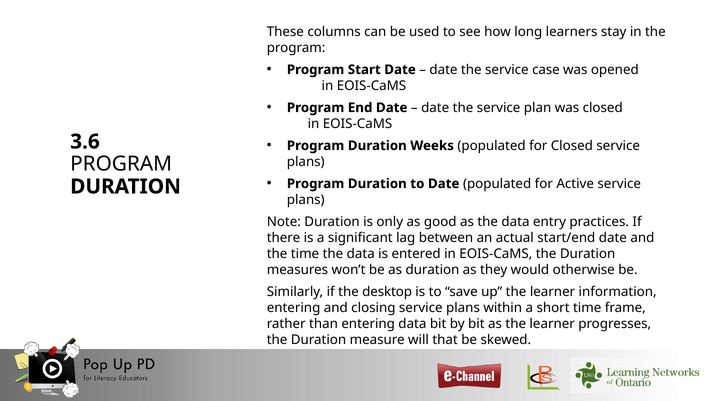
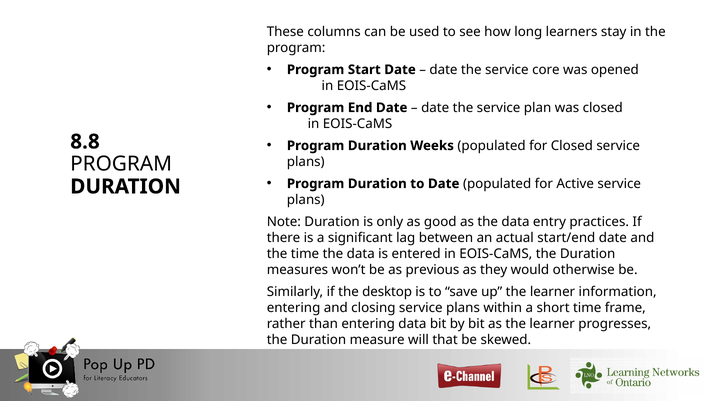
case: case -> core (546, 70)
3.6: 3.6 -> 8.8 (85, 142)
as duration: duration -> previous (432, 270)
